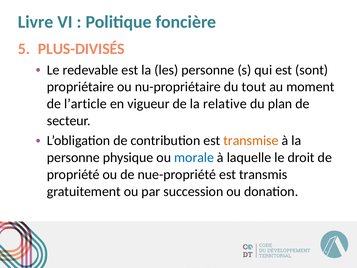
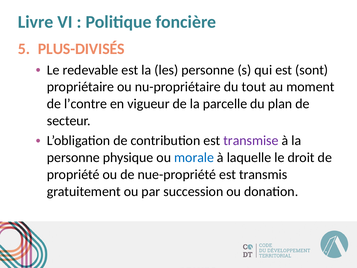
l’article: l’article -> l’contre (86, 104)
relative: relative -> parcelle (225, 104)
transmise colour: orange -> purple (251, 140)
